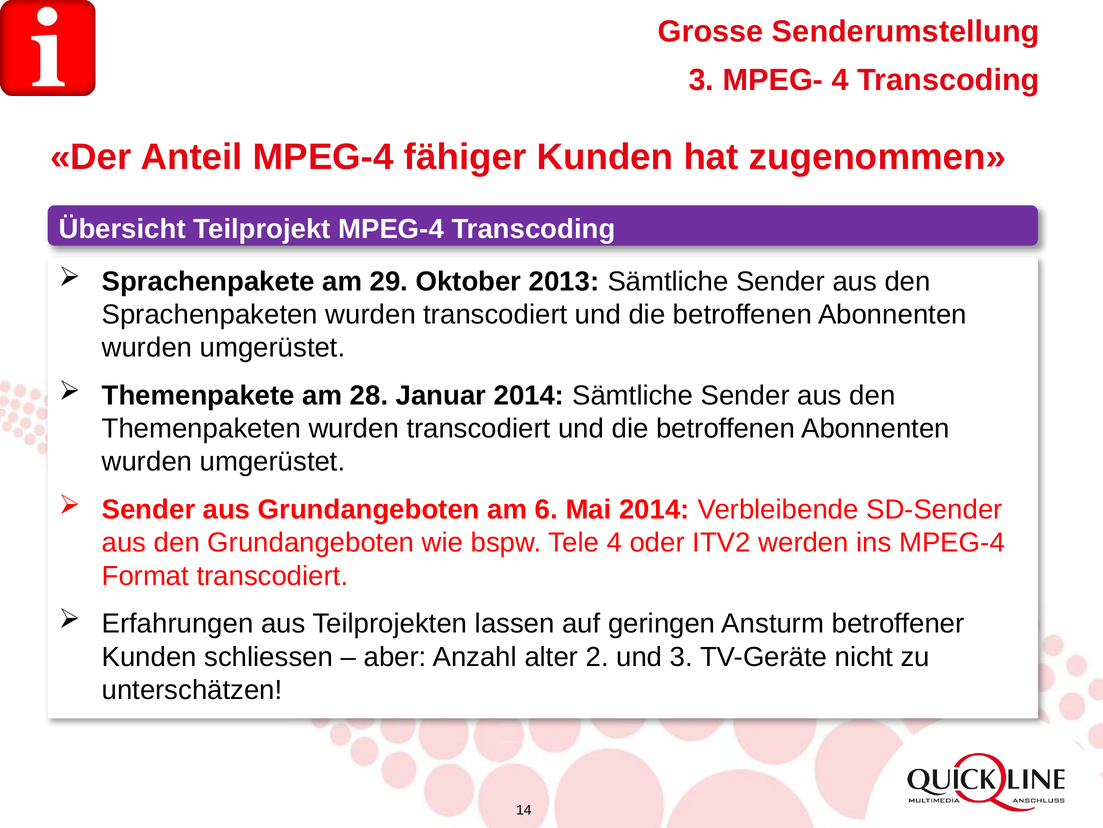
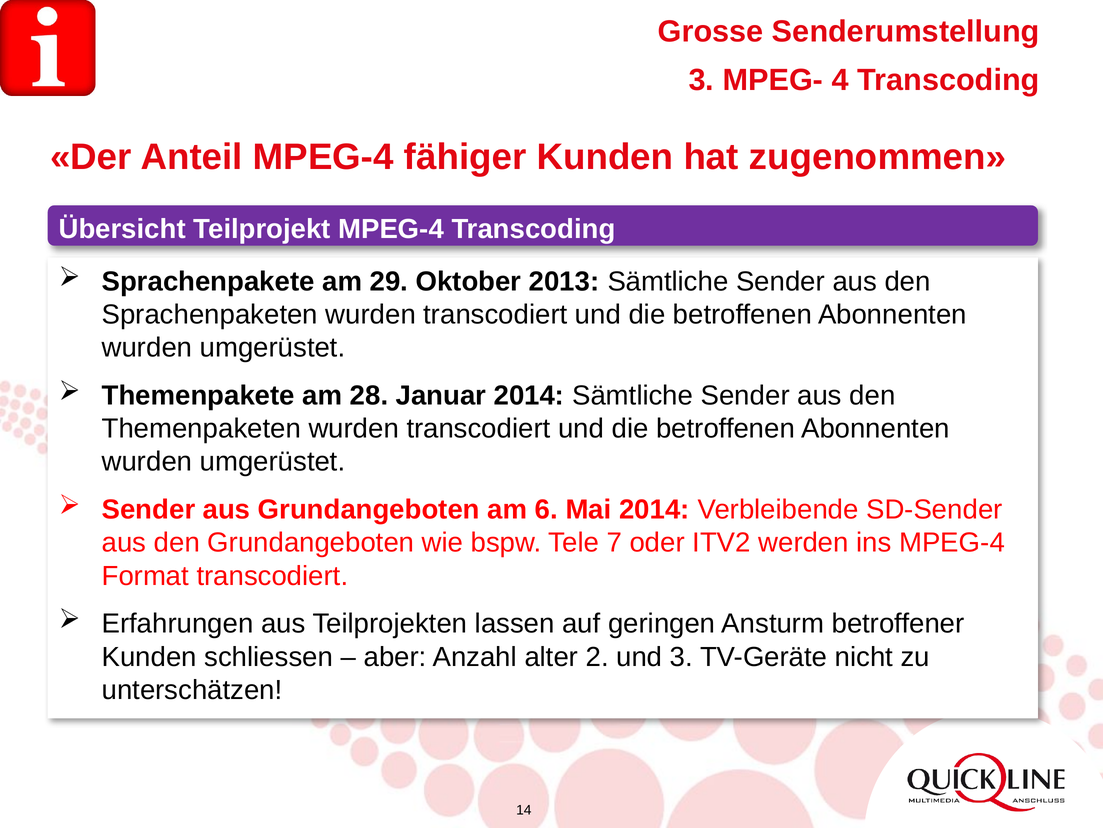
Tele 4: 4 -> 7 (614, 542)
